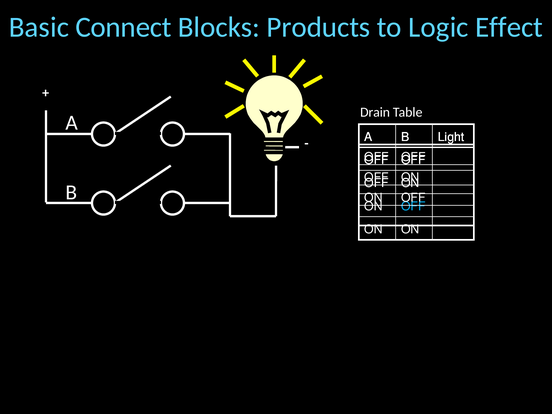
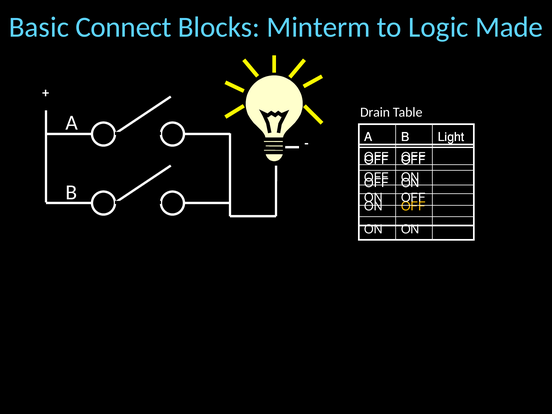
Products: Products -> Minterm (319, 27)
Effect: Effect -> Made (509, 27)
OFF colour: light blue -> yellow (413, 206)
